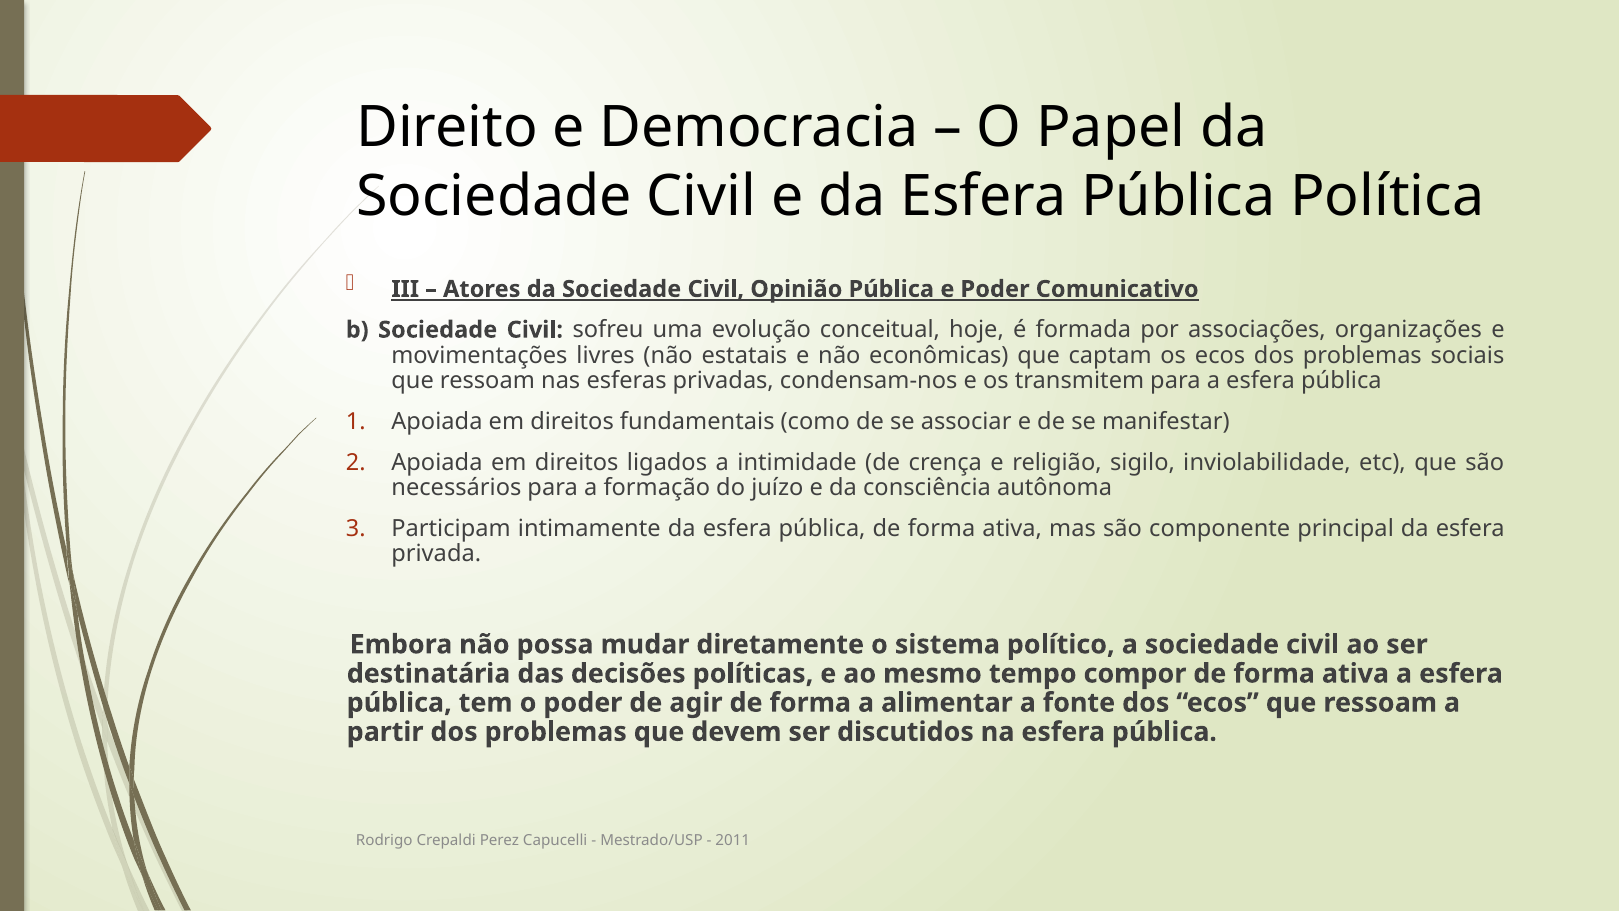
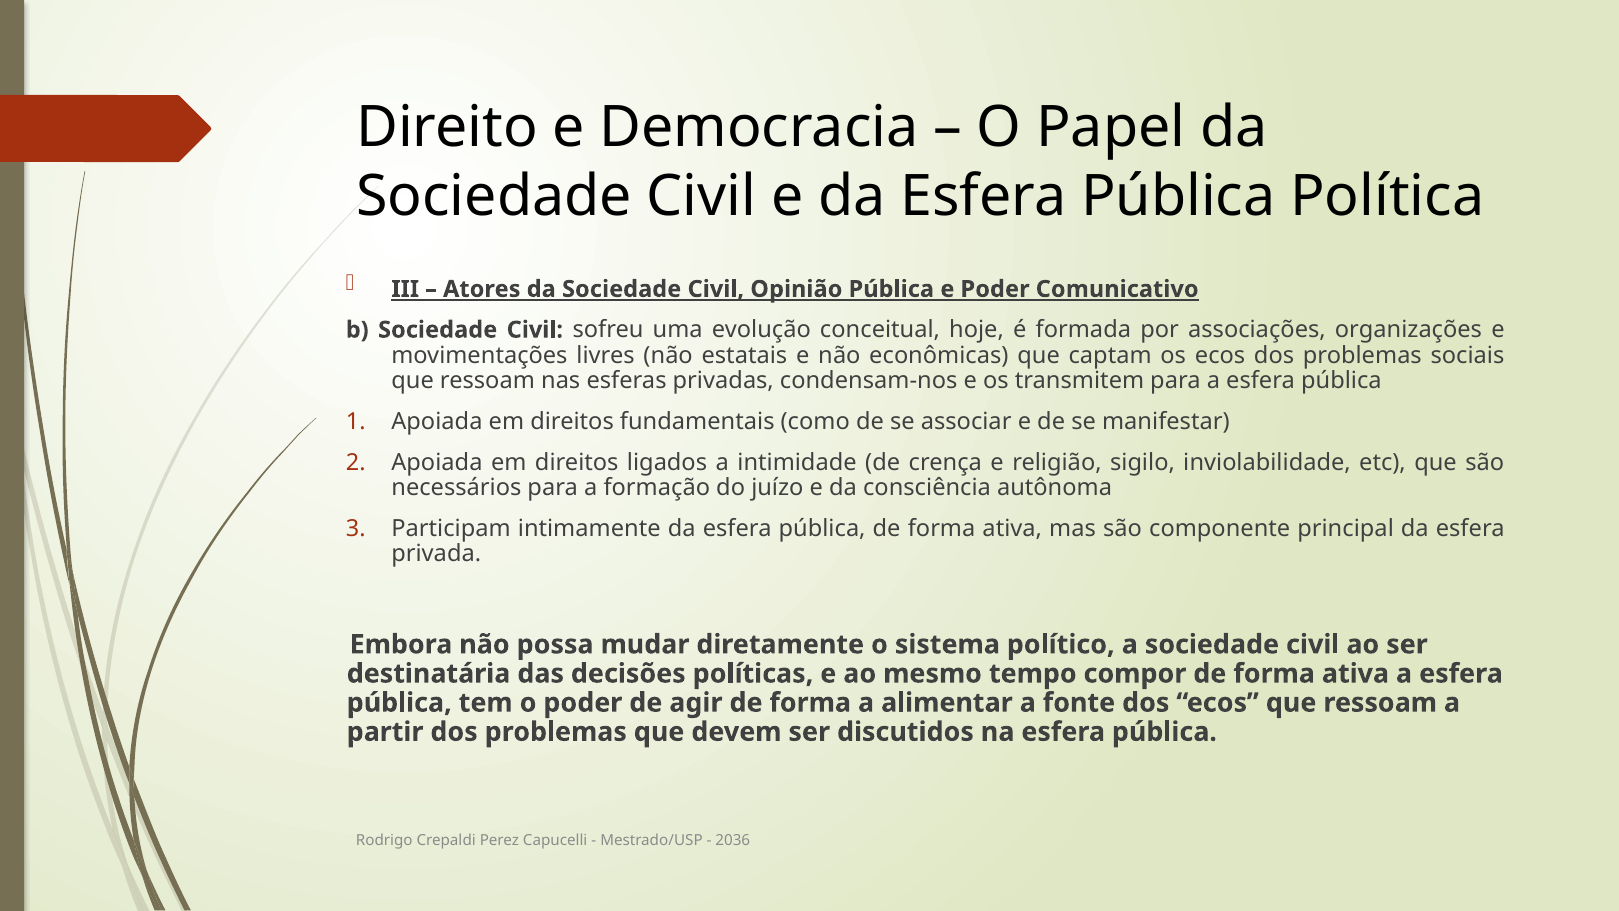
2011: 2011 -> 2036 (733, 840)
